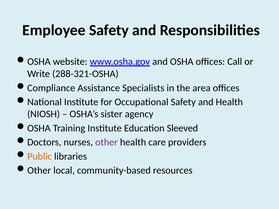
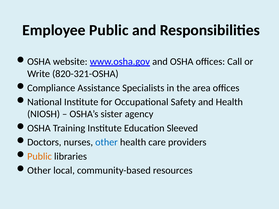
Employee Safety: Safety -> Public (109, 30)
288-321-OSHA: 288-321-OSHA -> 820-321-OSHA (85, 74)
other colour: purple -> blue (106, 142)
